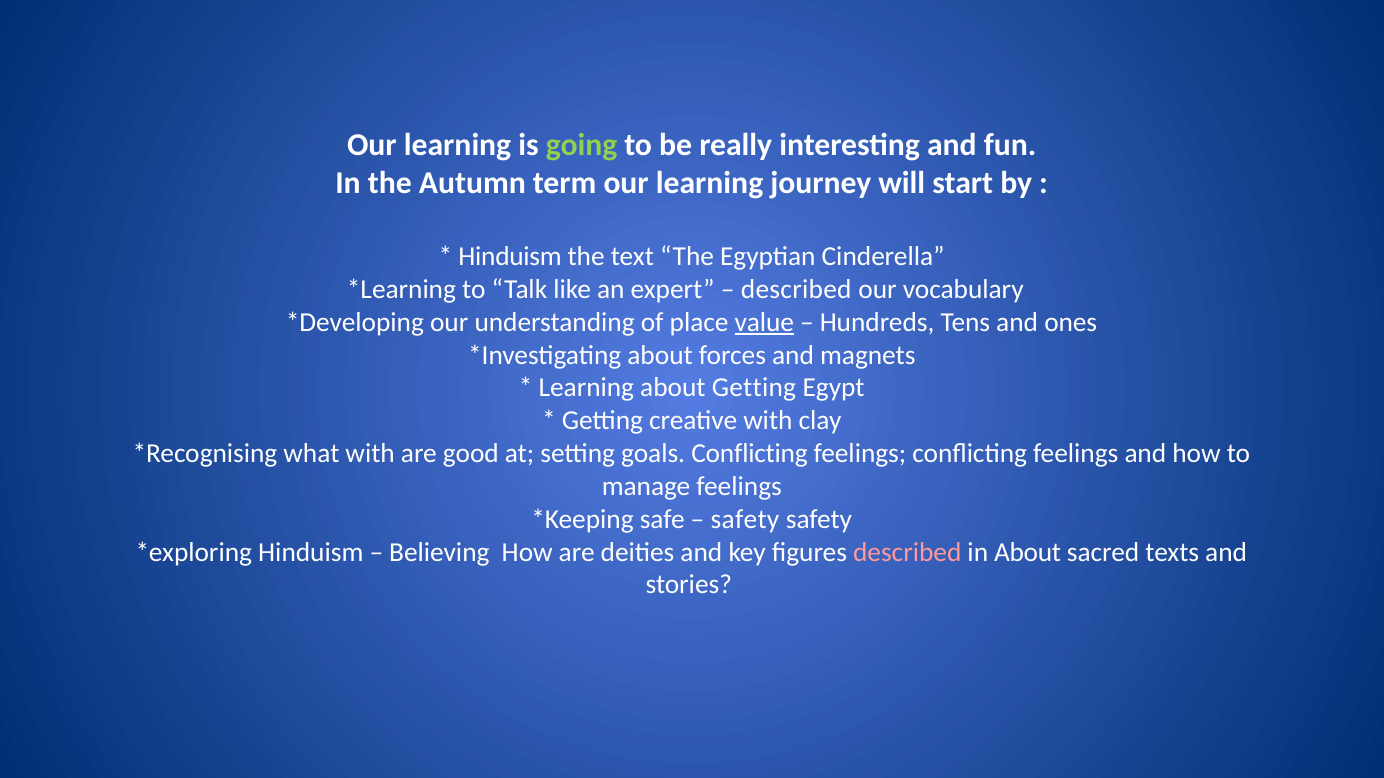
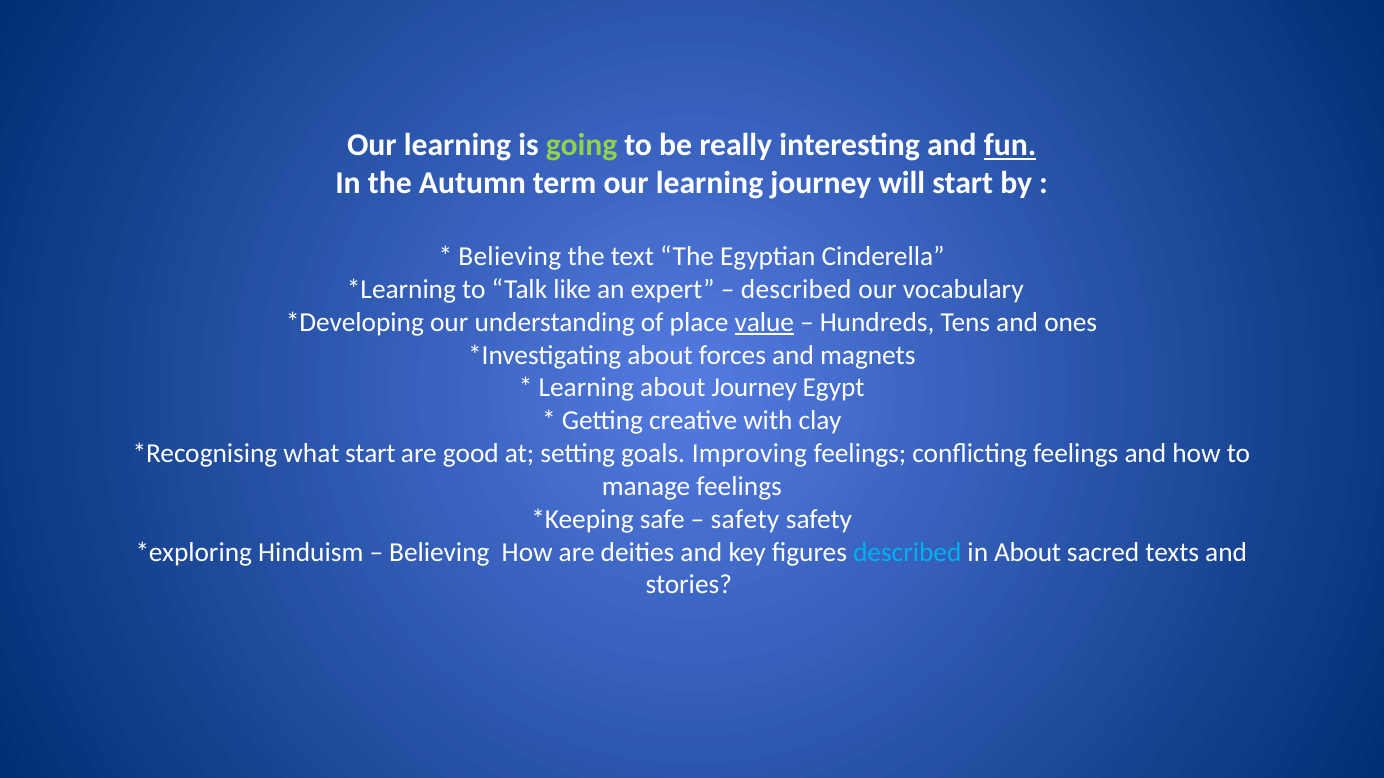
fun underline: none -> present (1010, 146)
Hinduism: Hinduism -> Believing (510, 257)
about Getting: Getting -> Journey (754, 388)
what with: with -> start (370, 454)
goals Conflicting: Conflicting -> Improving (749, 454)
described colour: pink -> light blue (907, 552)
